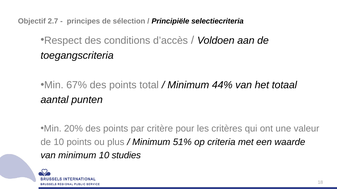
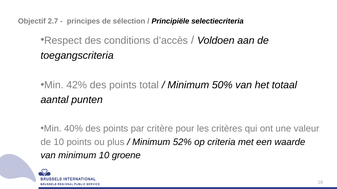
67%: 67% -> 42% (77, 85)
44%: 44% -> 50% (222, 85)
20%: 20% -> 40% (73, 129)
51%: 51% -> 52% (182, 142)
studies: studies -> groene (126, 156)
